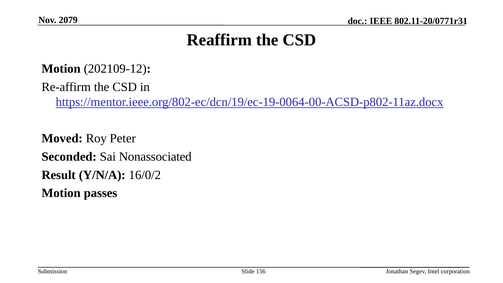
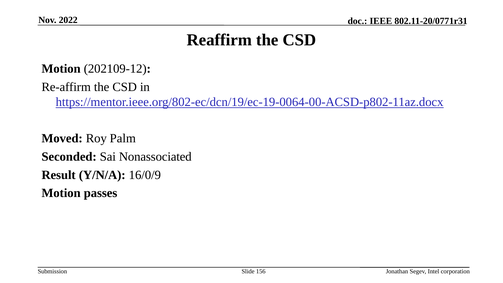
2079: 2079 -> 2022 (68, 20)
Peter: Peter -> Palm (123, 138)
16/0/2: 16/0/2 -> 16/0/9 (145, 175)
